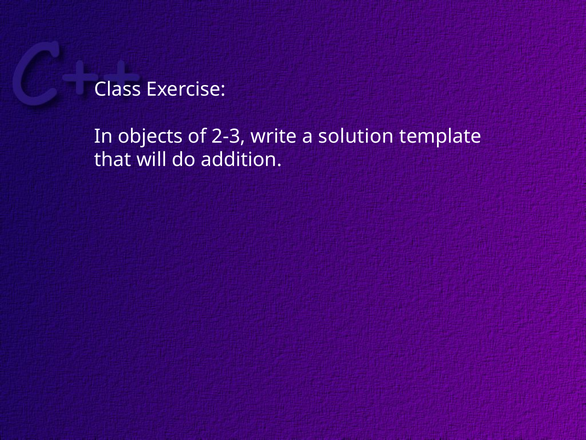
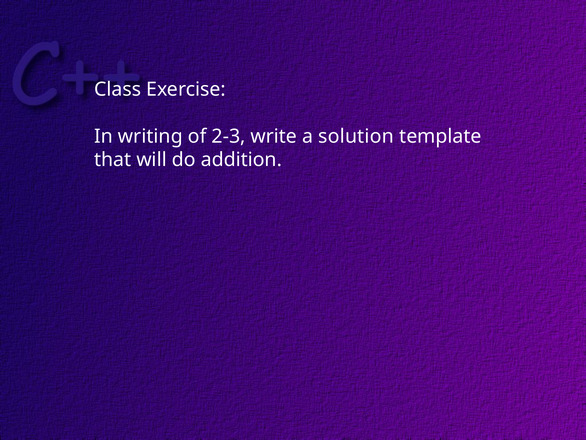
objects: objects -> writing (150, 136)
